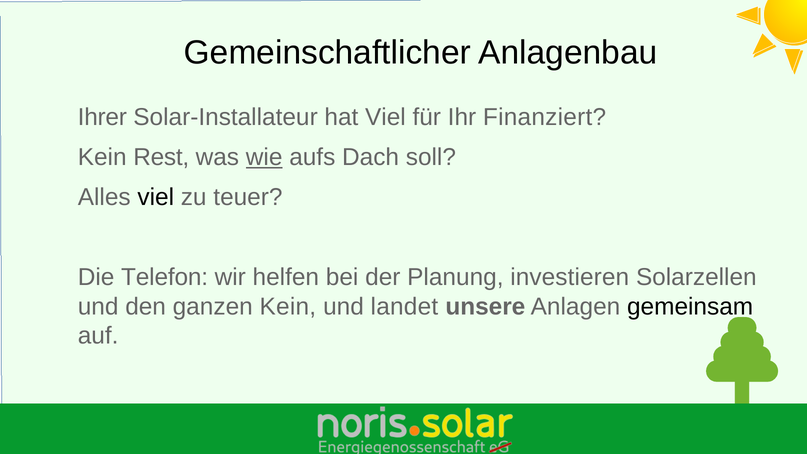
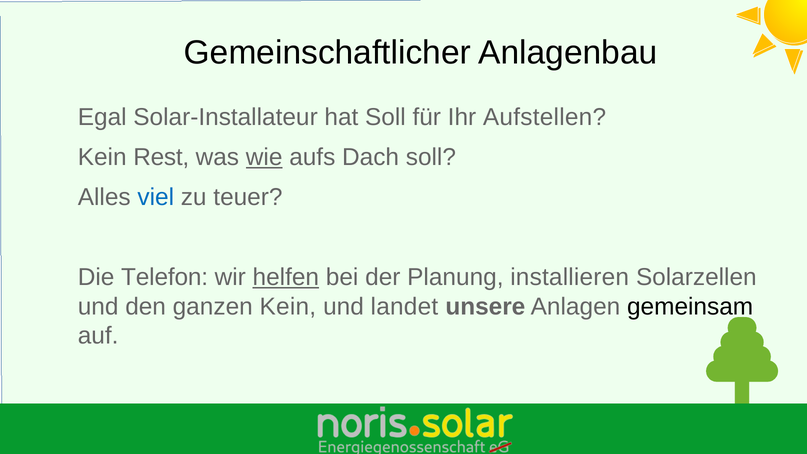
Ihrer: Ihrer -> Egal (102, 117)
hat Viel: Viel -> Soll (385, 117)
Finanziert: Finanziert -> Aufstellen (545, 117)
viel colour: black -> blue (156, 197)
helfen underline: none -> present (286, 277)
investieren: investieren -> installieren (570, 277)
